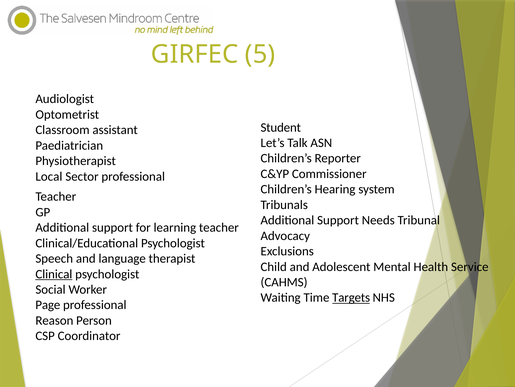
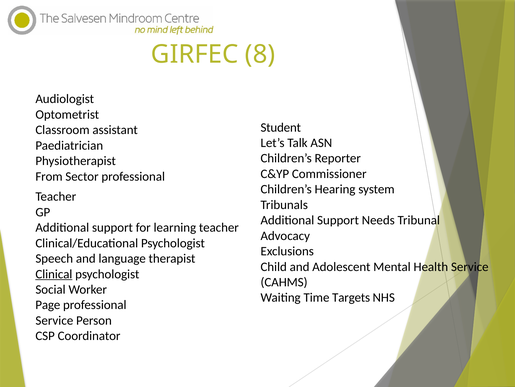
5: 5 -> 8 (260, 54)
Local: Local -> From (49, 176)
Targets underline: present -> none (351, 297)
Reason: Reason -> Service (54, 320)
